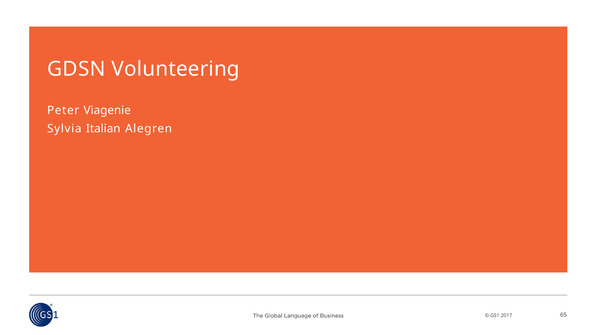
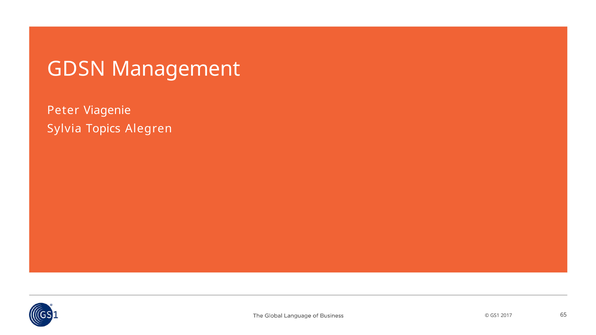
Volunteering: Volunteering -> Management (176, 69)
Italian: Italian -> Topics (103, 129)
